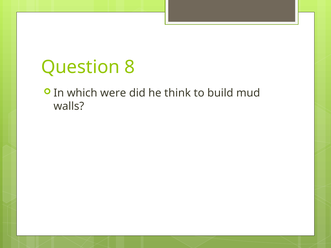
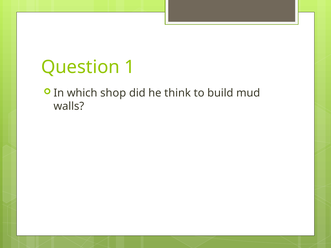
8: 8 -> 1 (130, 67)
were: were -> shop (113, 93)
